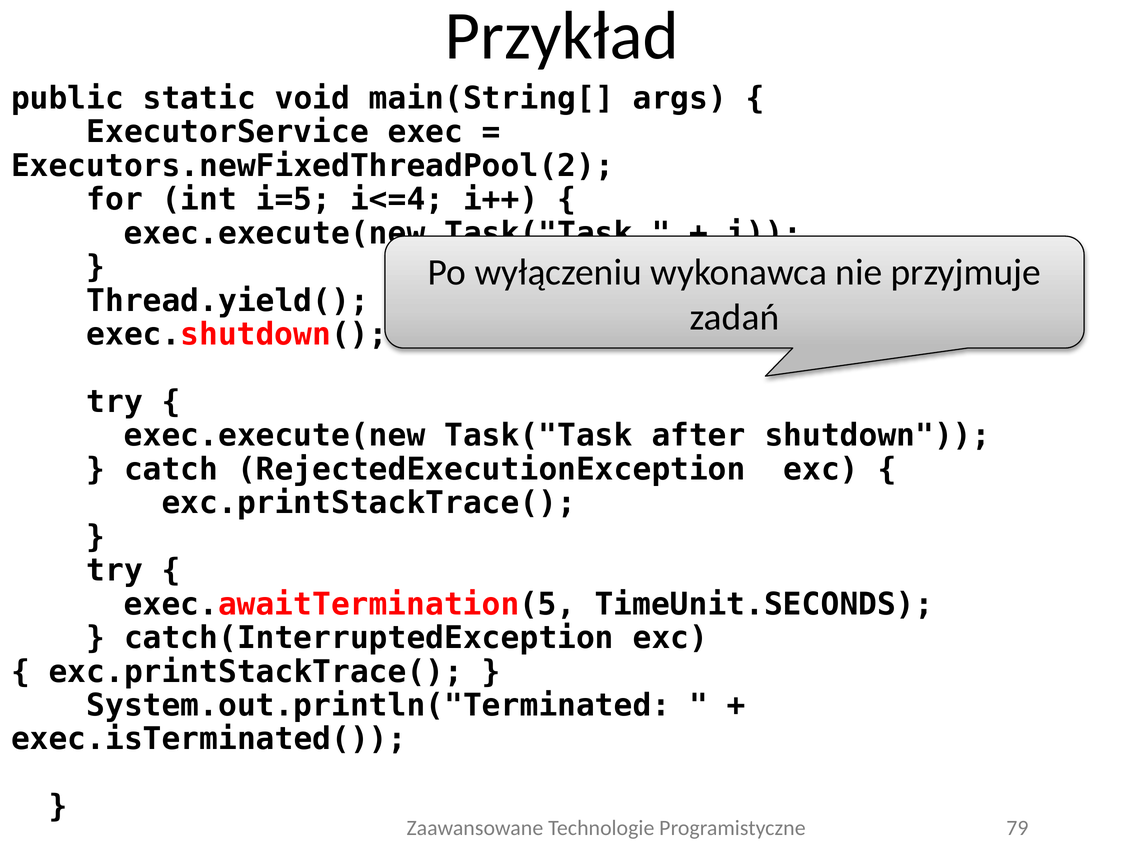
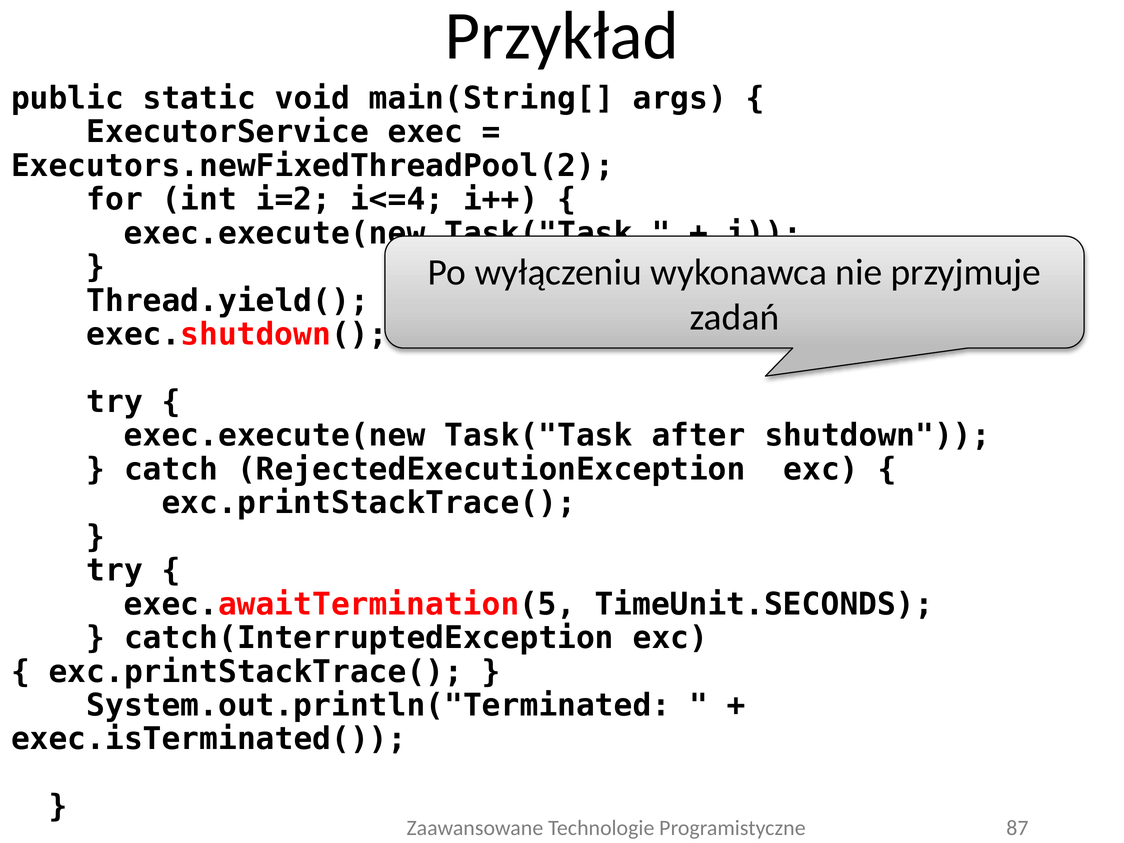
i=5: i=5 -> i=2 (293, 200)
79: 79 -> 87 (1017, 828)
